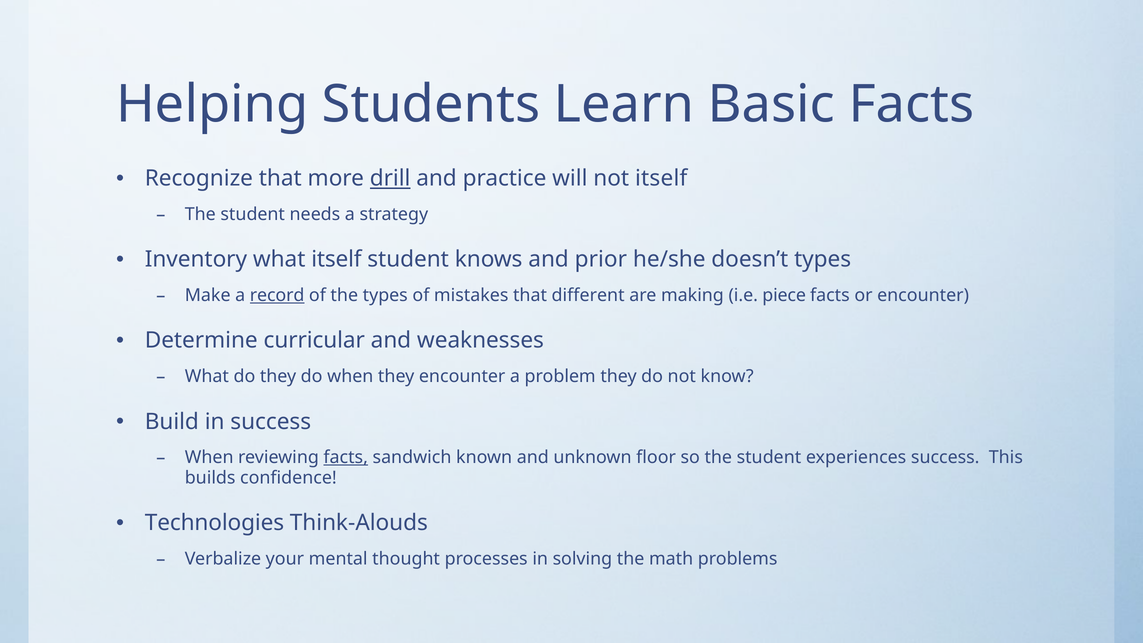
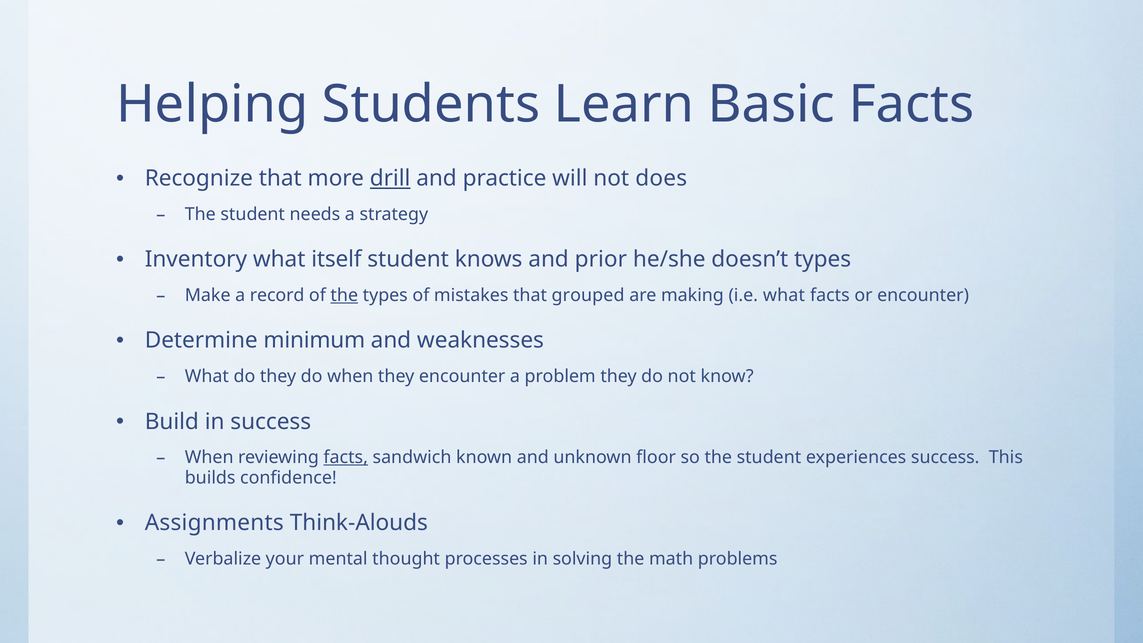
not itself: itself -> does (661, 178)
record underline: present -> none (277, 295)
the underline: none -> present (344, 295)
different: different -> grouped (588, 295)
i.e piece: piece -> what (784, 295)
curricular: curricular -> minimum (314, 341)
Technologies: Technologies -> Assignments (214, 523)
